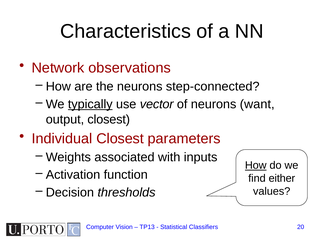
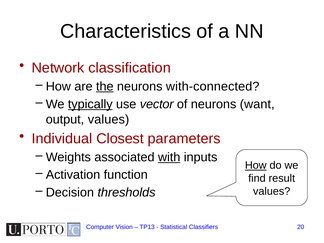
observations: observations -> classification (130, 68)
the underline: none -> present (105, 87)
step-connected: step-connected -> with-connected (213, 87)
output closest: closest -> values (109, 119)
with underline: none -> present (169, 157)
either: either -> result (282, 178)
